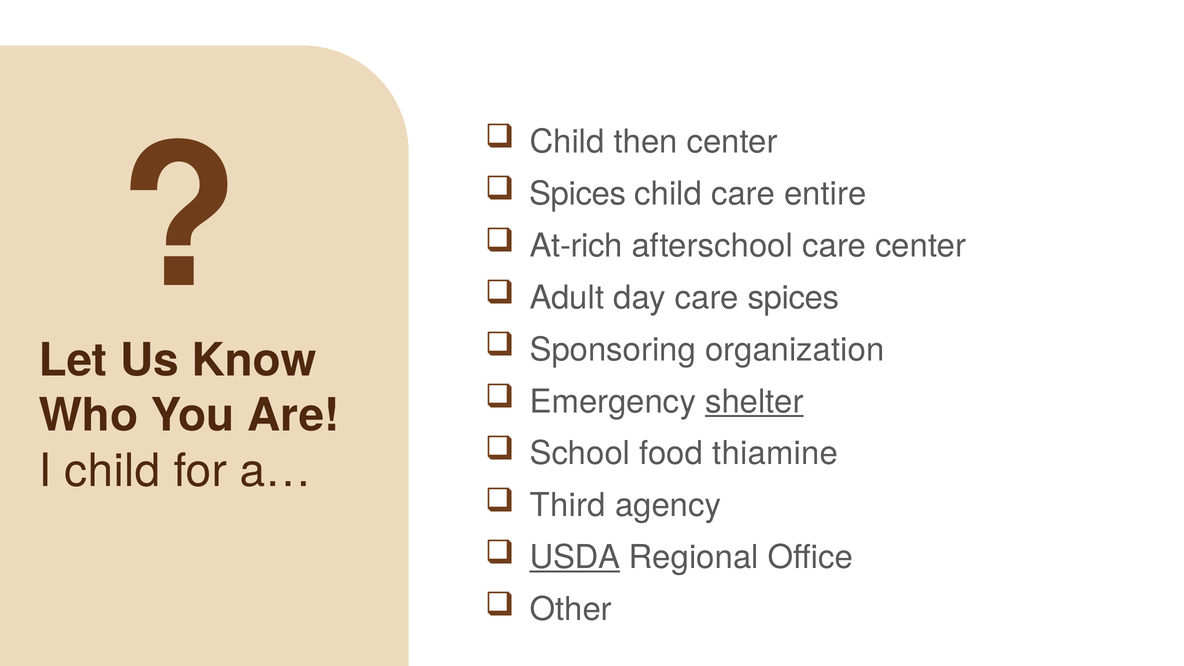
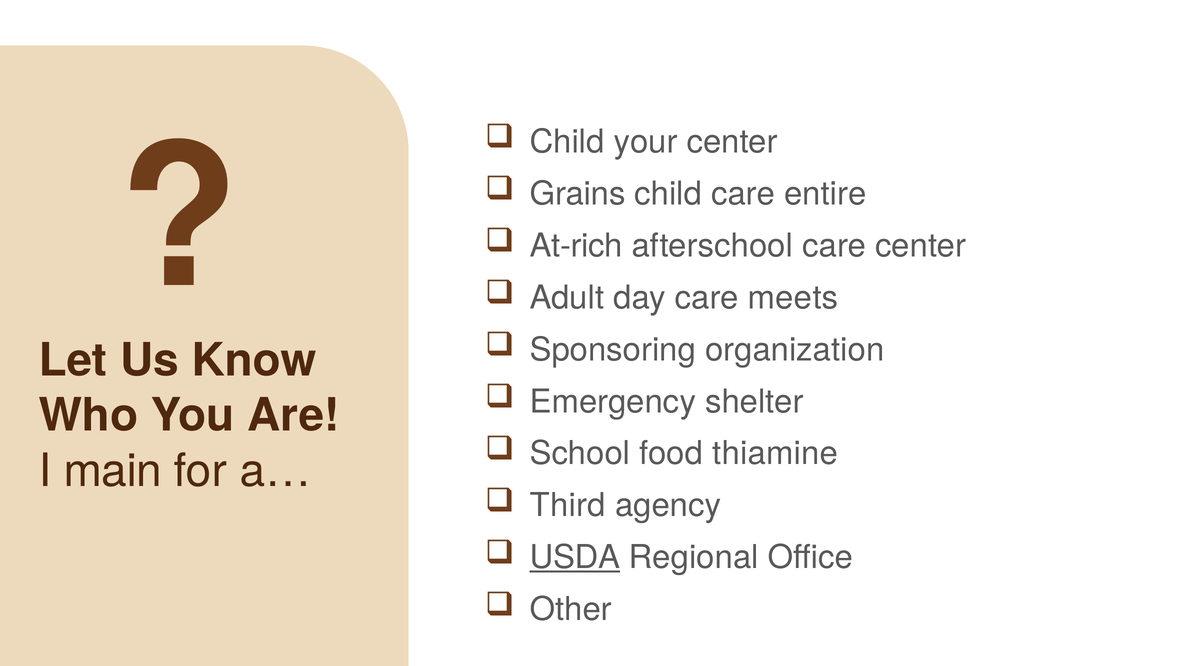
then: then -> your (646, 142)
Spices: Spices -> Grains (578, 194)
care spices: spices -> meets (793, 298)
shelter underline: present -> none (754, 402)
I child: child -> main (113, 471)
